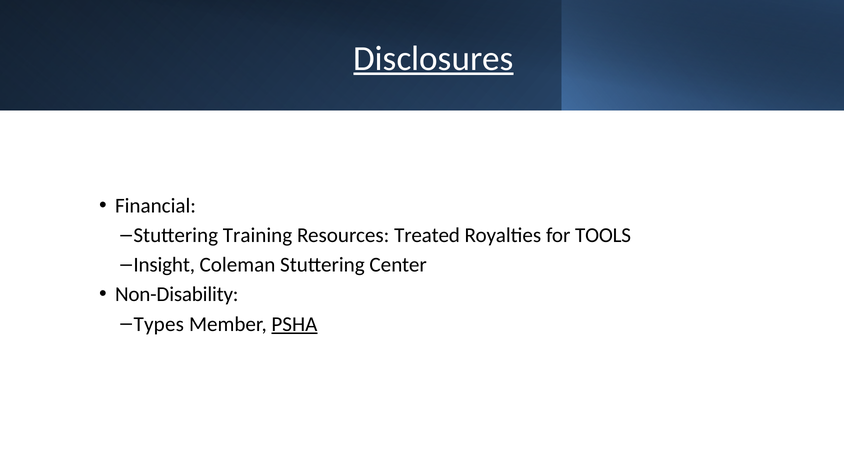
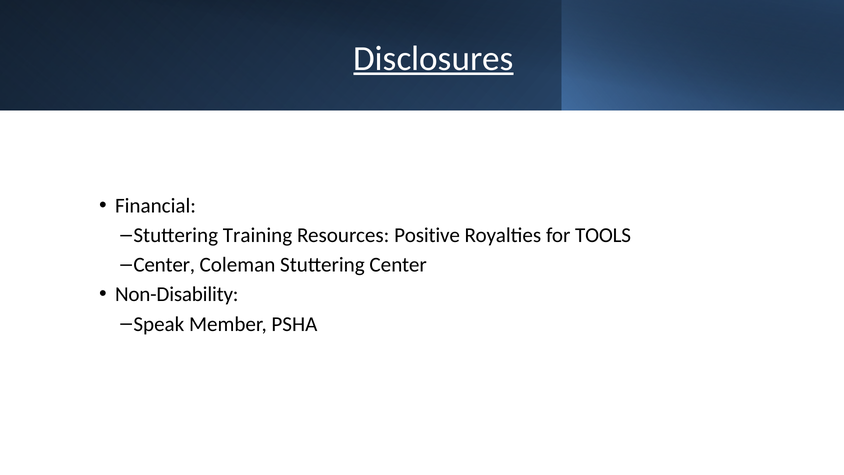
Treated: Treated -> Positive (427, 235)
Insight: Insight -> Center (164, 265)
Types: Types -> Speak (159, 324)
PSHA underline: present -> none (294, 324)
